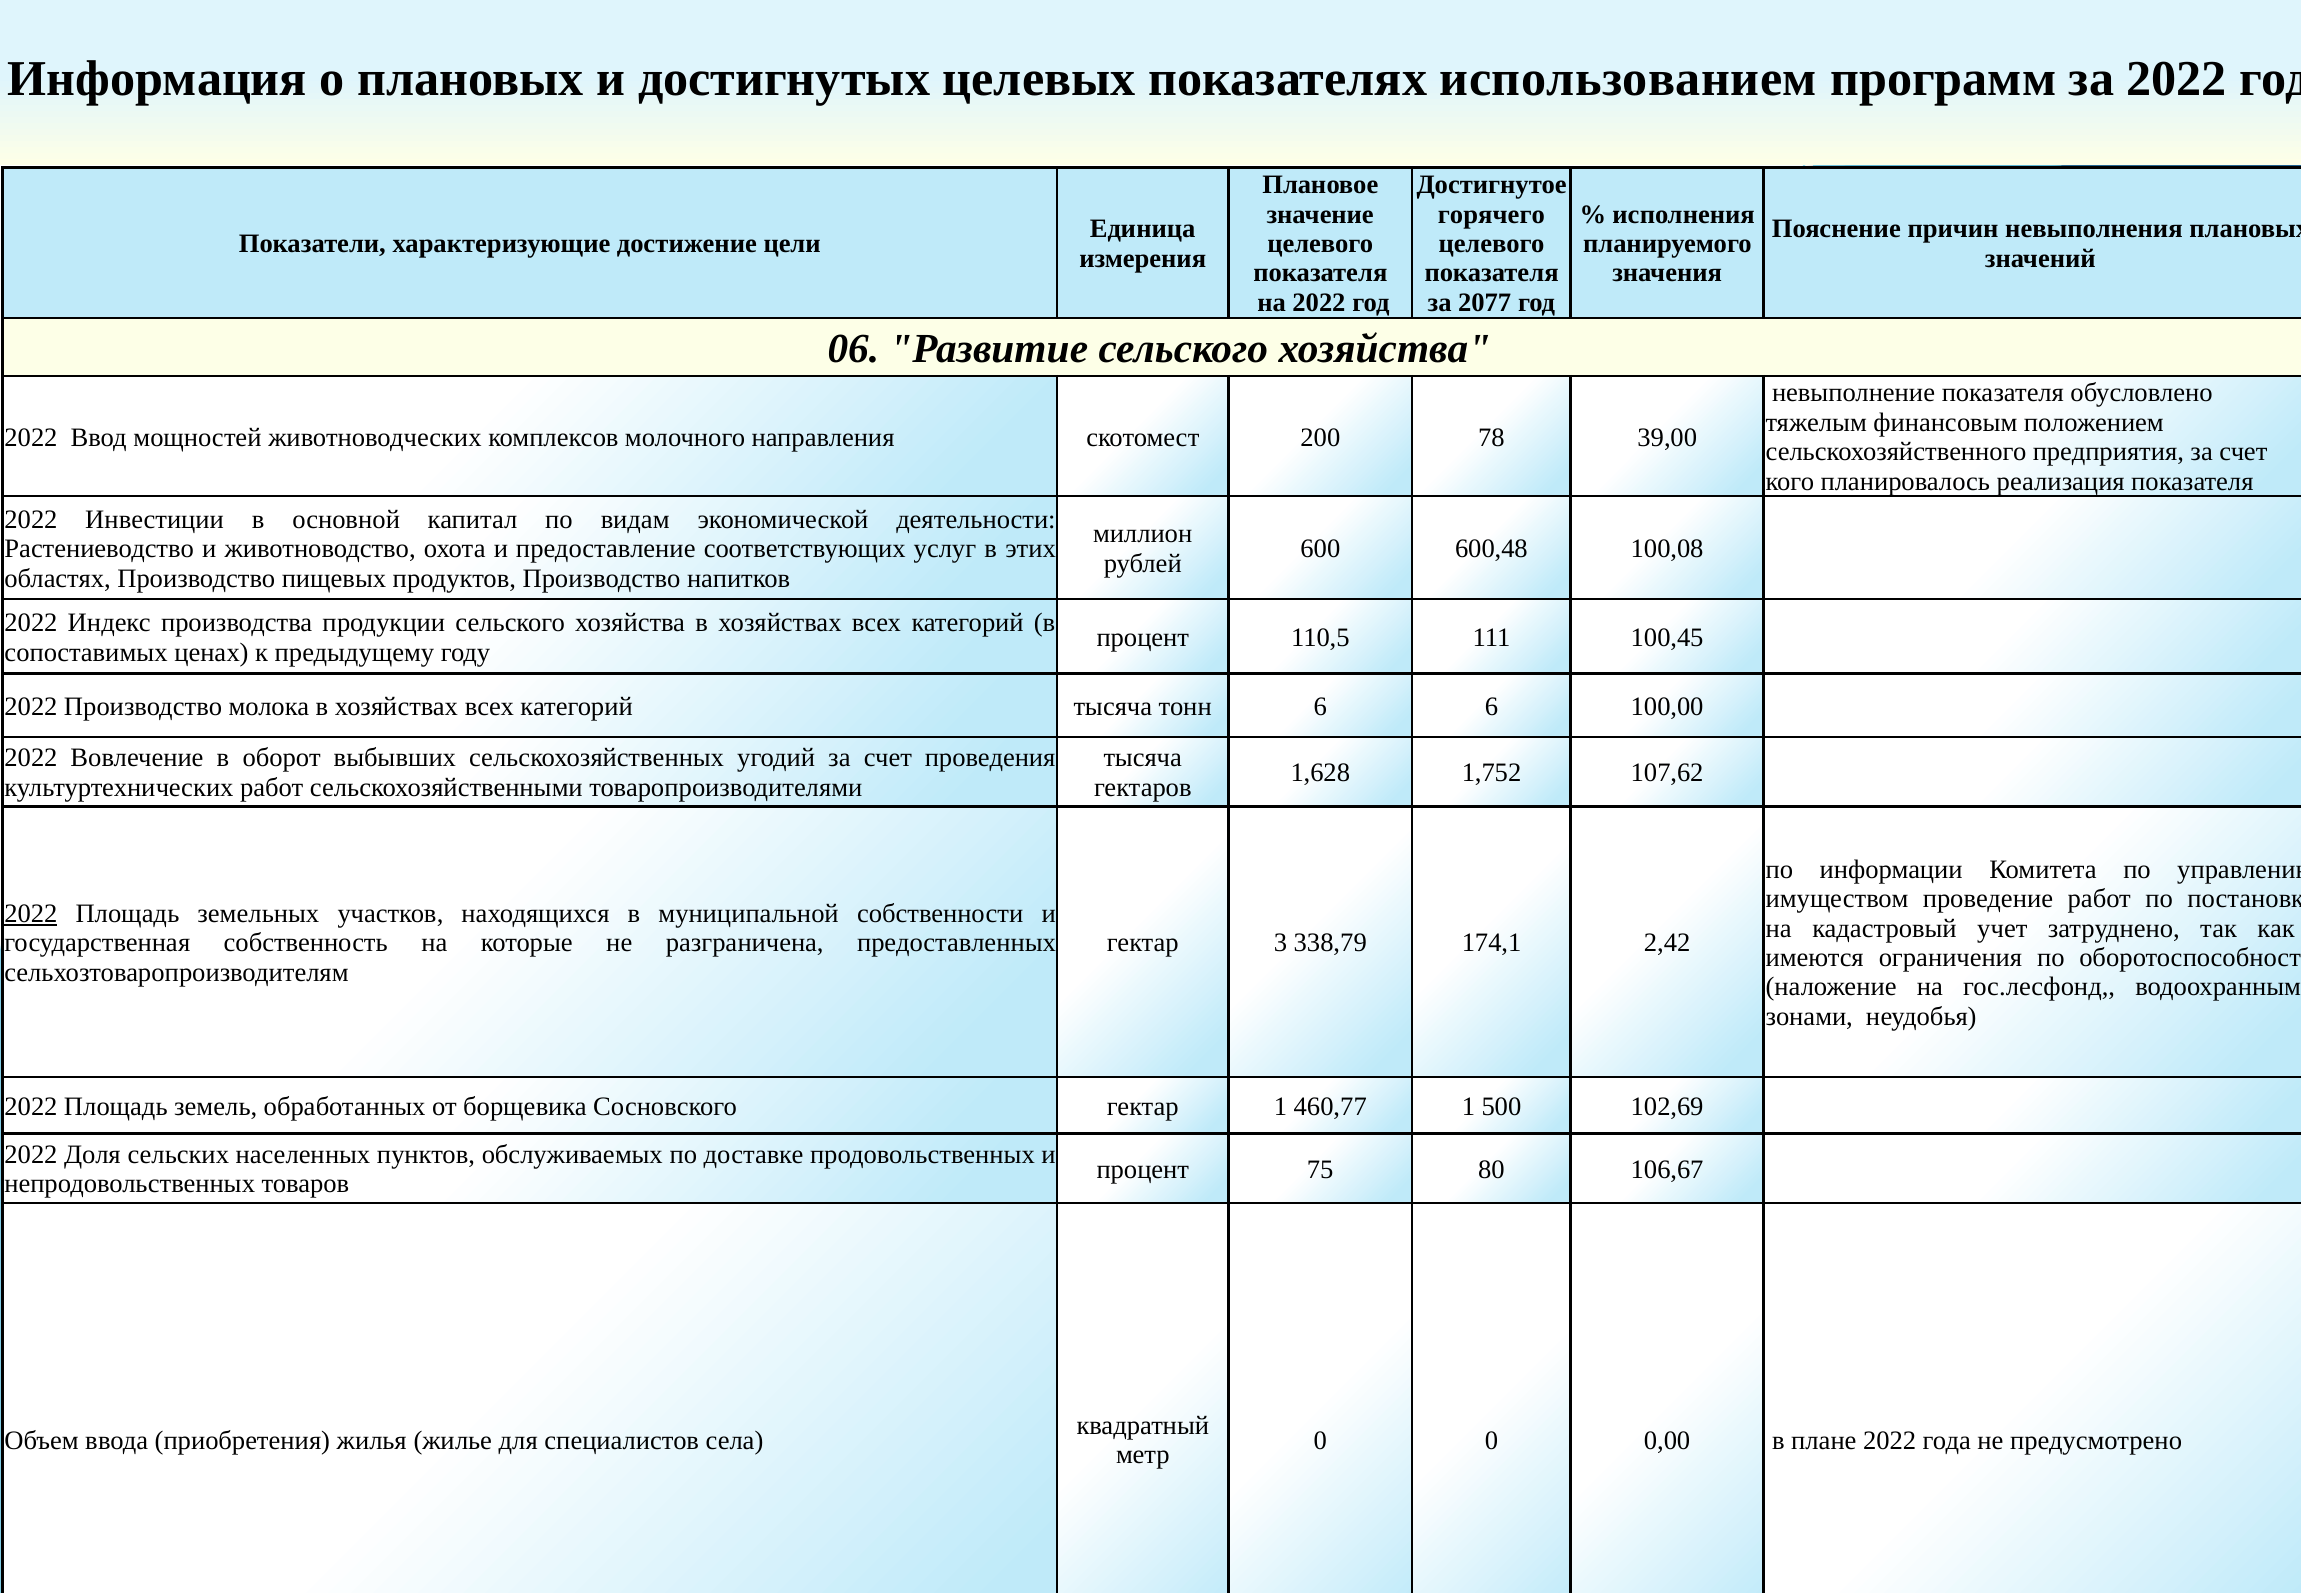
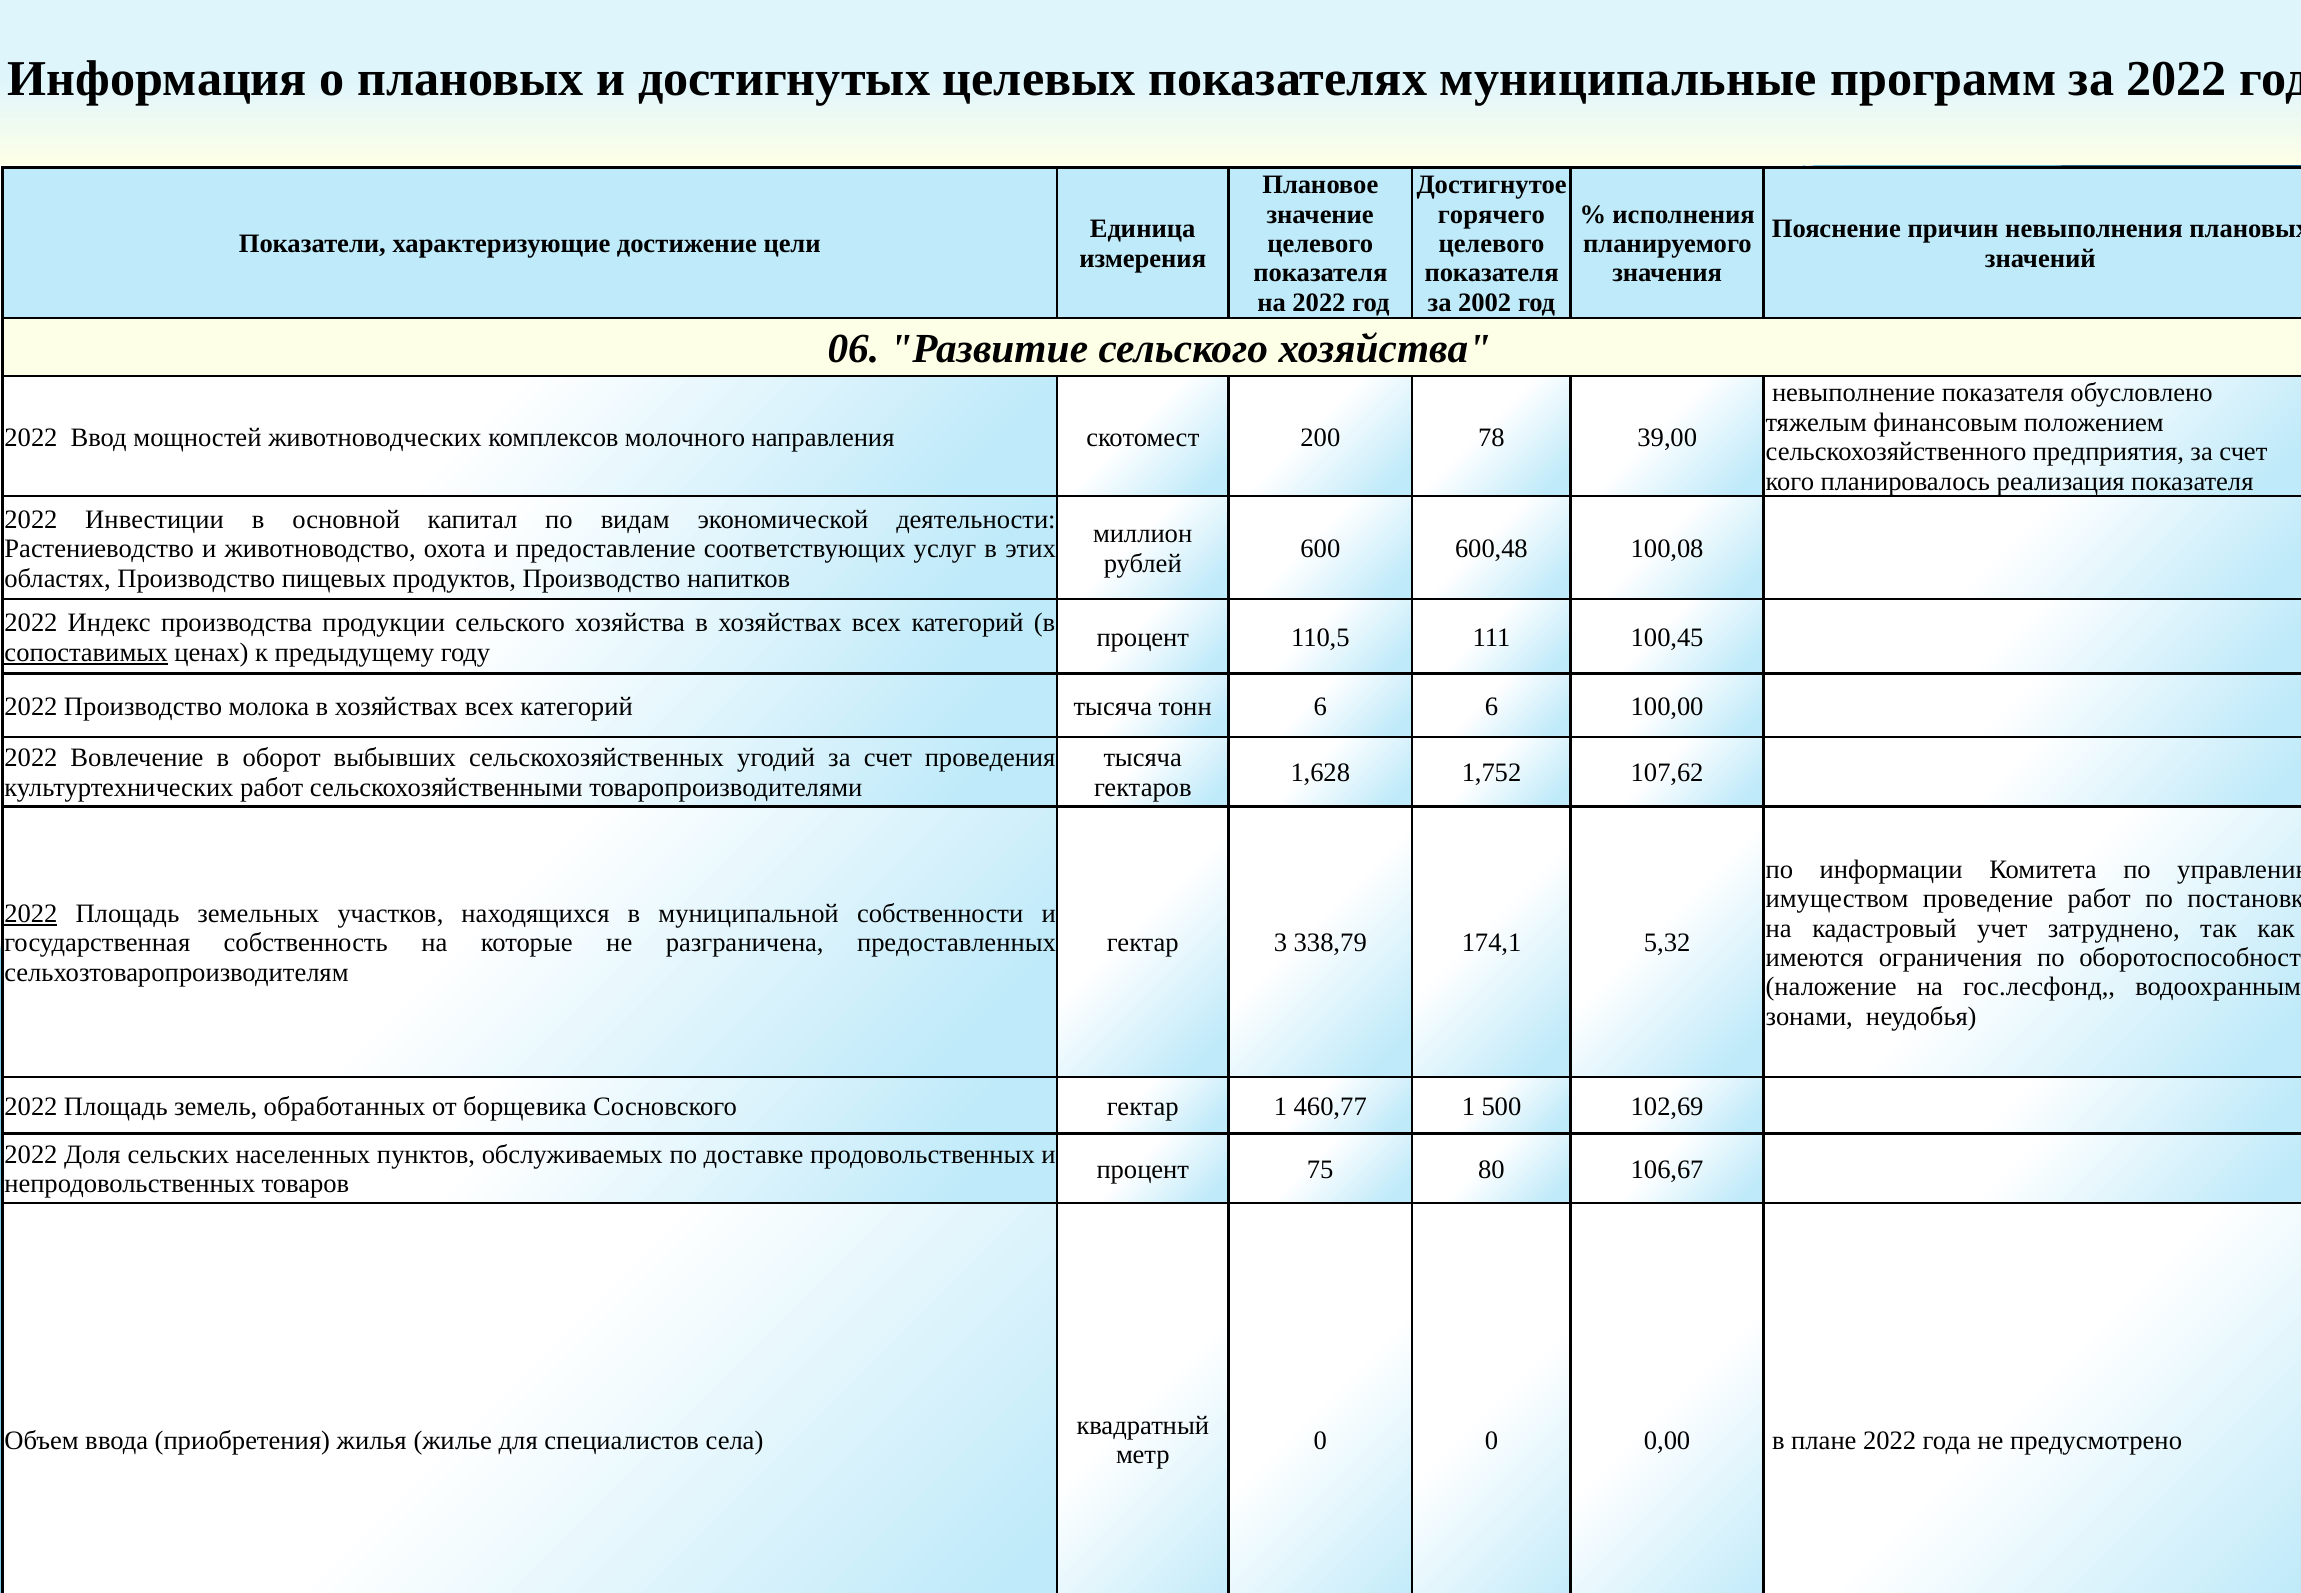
использованием: использованием -> муниципальные (1628, 79)
2077: 2077 -> 2002 (1485, 303)
сопоставимых underline: none -> present (86, 652)
2,42: 2,42 -> 5,32 (1667, 943)
